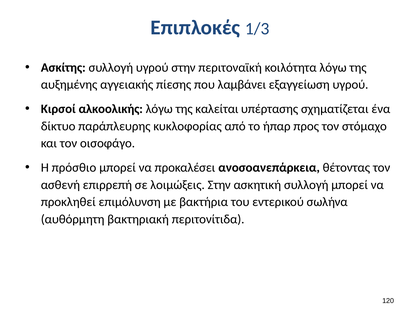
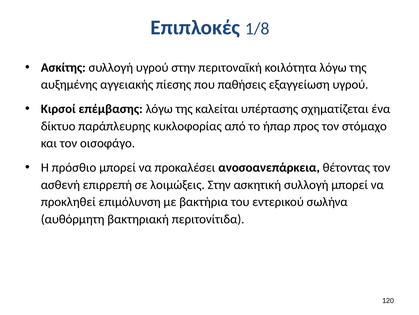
1/3: 1/3 -> 1/8 (257, 29)
λαμβάνει: λαμβάνει -> παθήσεις (242, 85)
αλκοολικής: αλκοολικής -> επέμβασης (111, 109)
